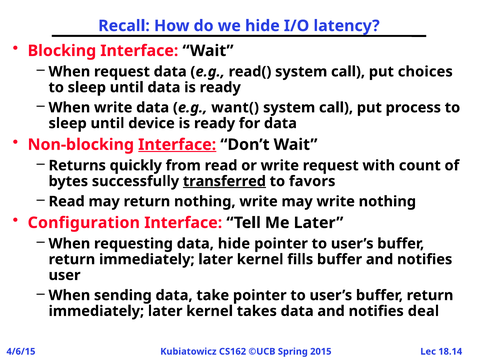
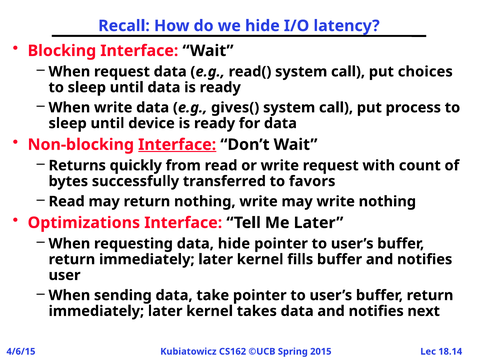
want(: want( -> gives( (235, 107)
transferred underline: present -> none (224, 181)
Configuration: Configuration -> Optimizations (84, 222)
deal: deal -> next (424, 311)
